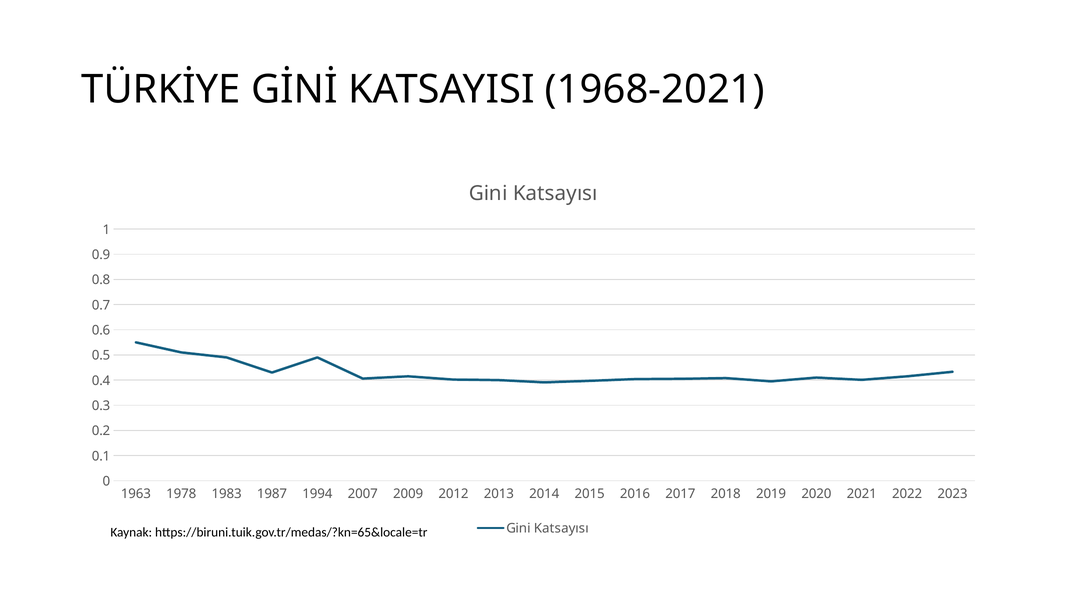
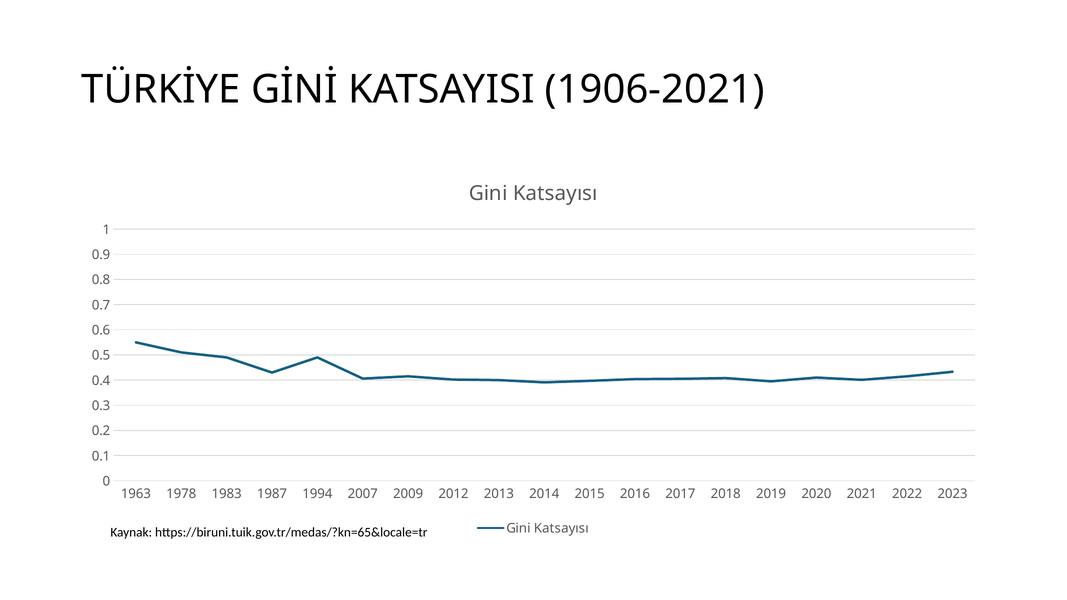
1968-2021: 1968-2021 -> 1906-2021 (655, 90)
